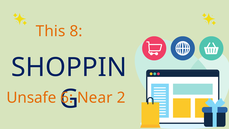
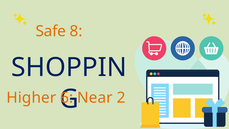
This: This -> Safe (51, 31)
Unsafe: Unsafe -> Higher (31, 98)
